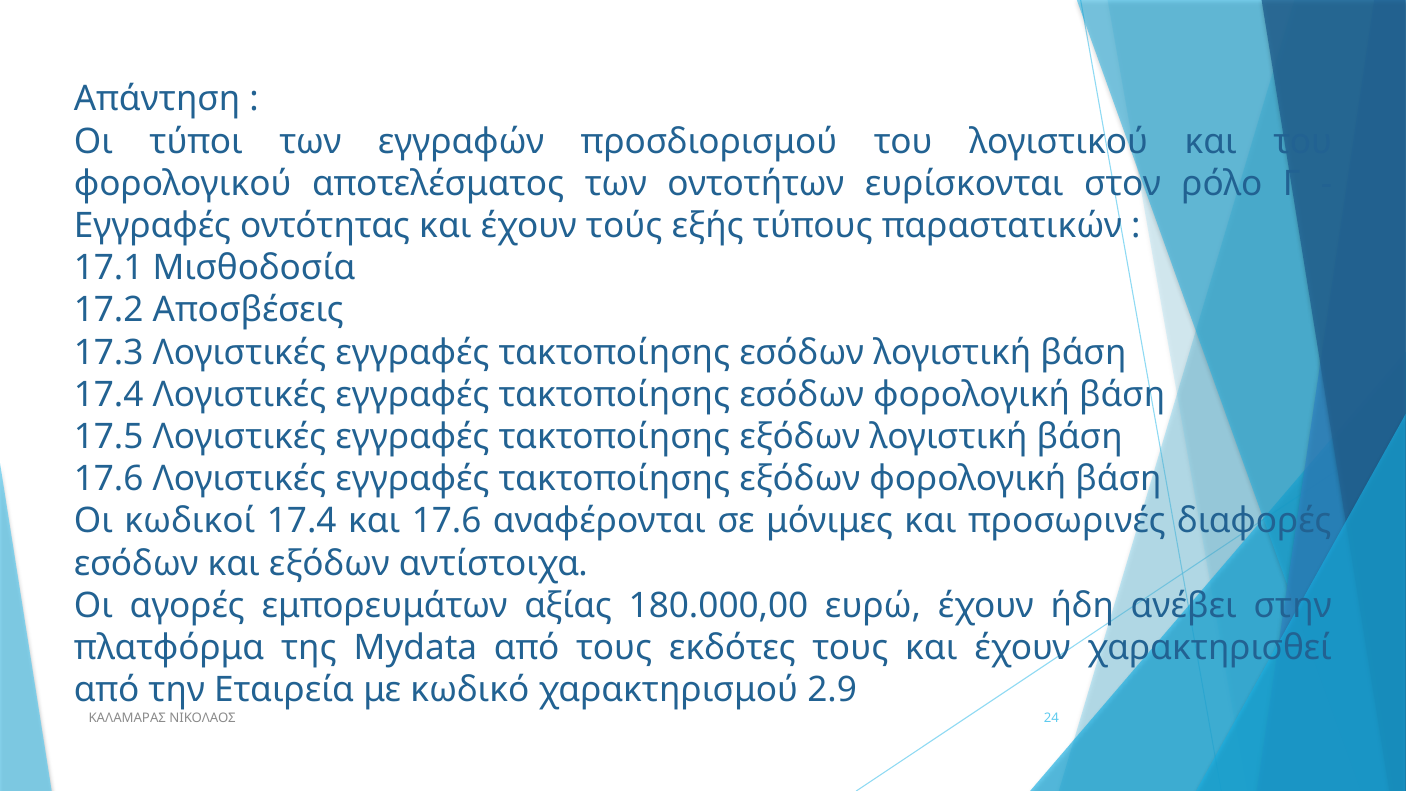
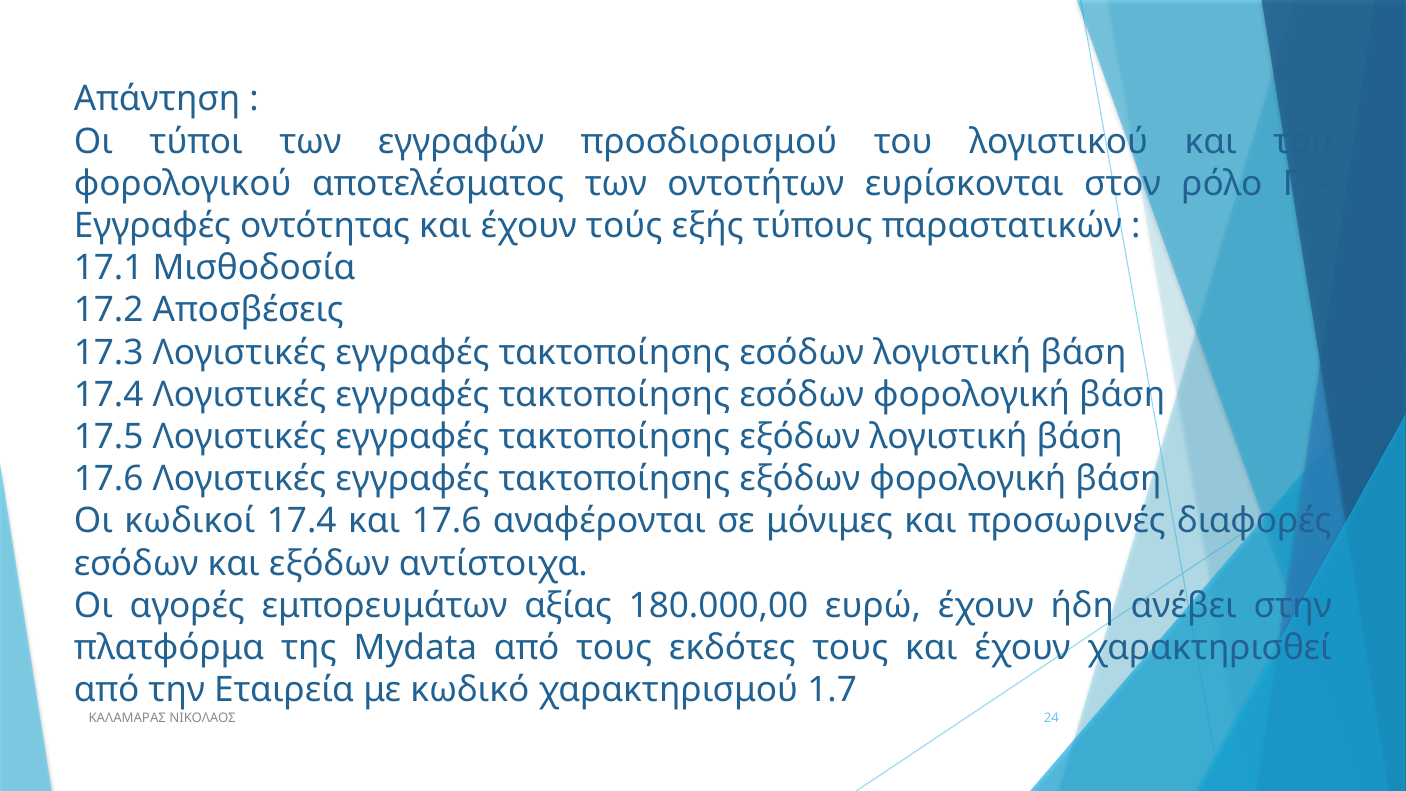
2.9: 2.9 -> 1.7 (832, 690)
